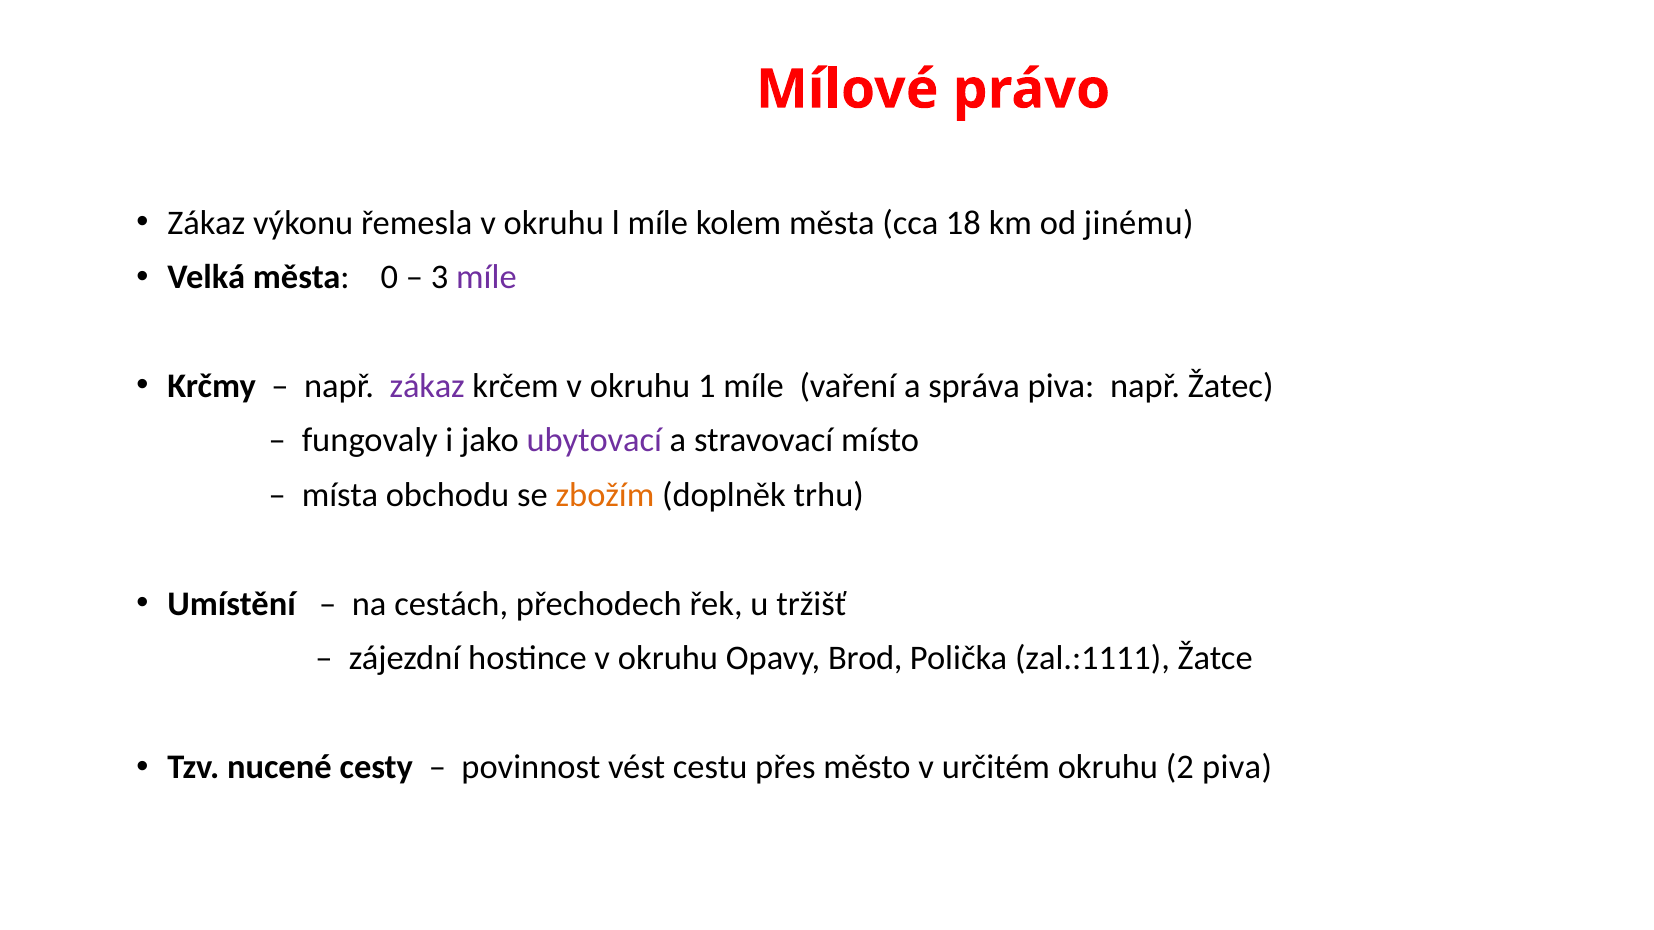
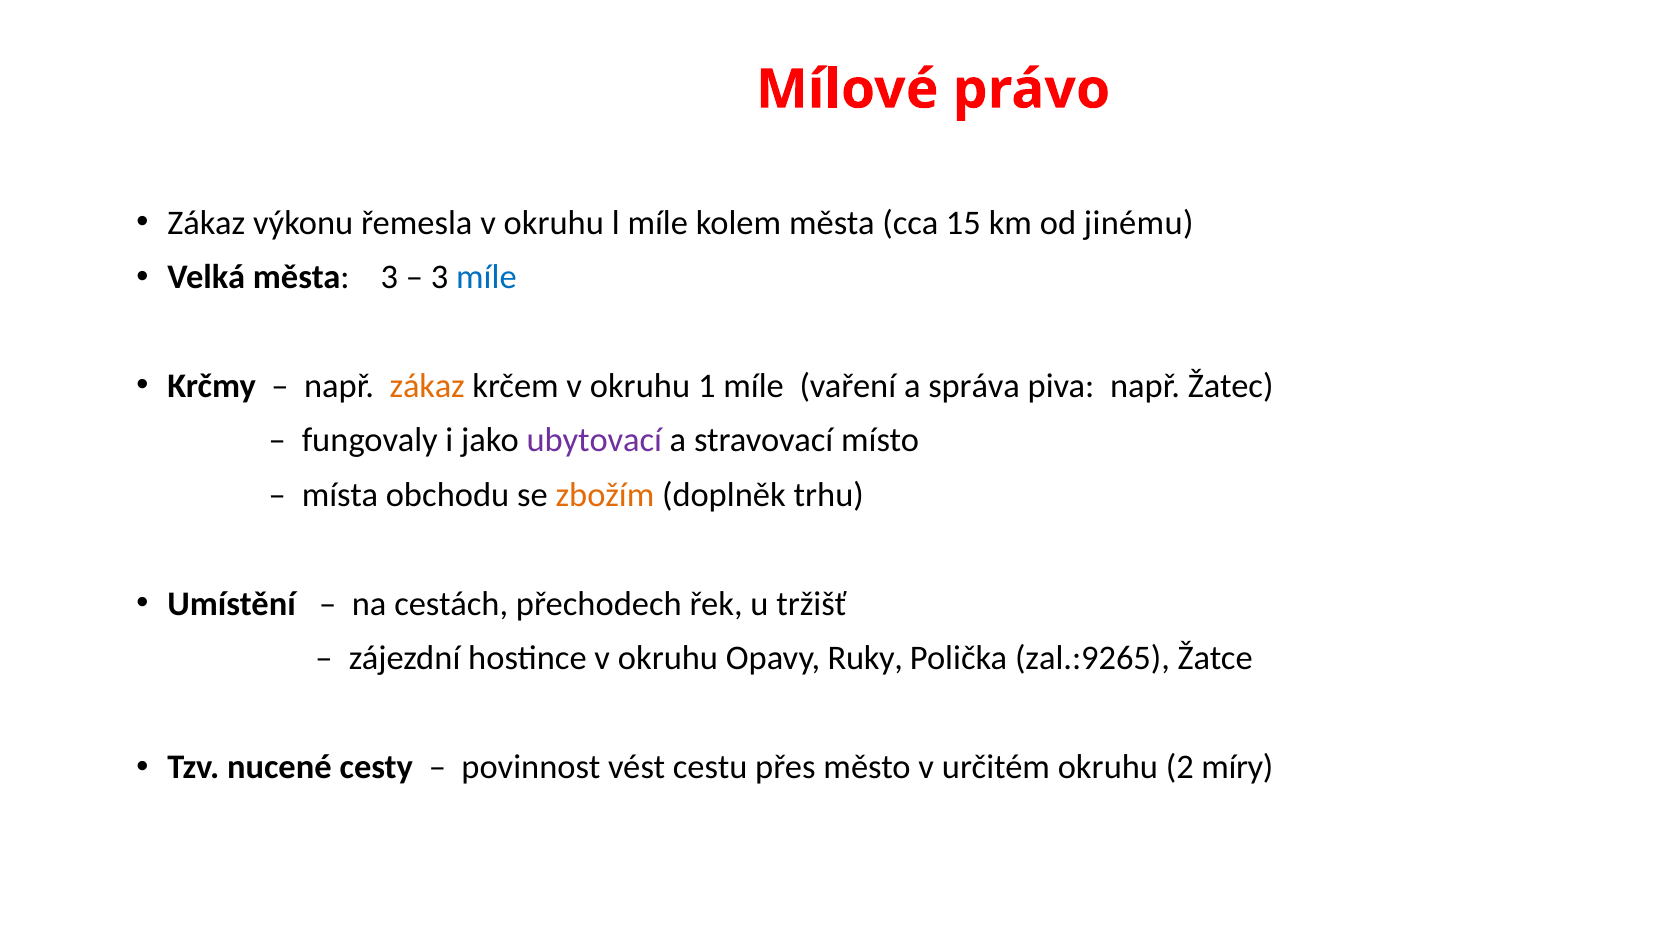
18: 18 -> 15 (963, 223)
města 0: 0 -> 3 (389, 277)
míle colour: purple -> blue (486, 277)
zákaz colour: purple -> orange (427, 386)
Brod: Brod -> Ruky (865, 658)
zal.:1111: zal.:1111 -> zal.:9265 (1092, 658)
2 piva: piva -> míry (1237, 767)
